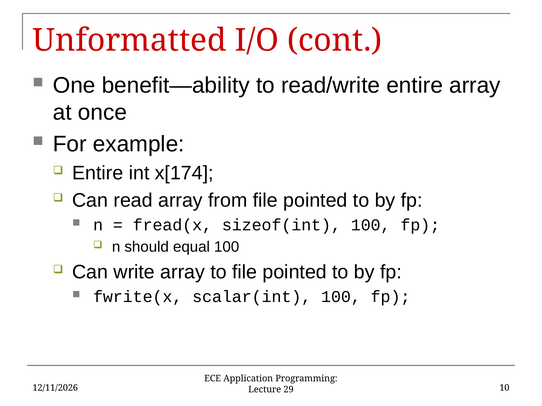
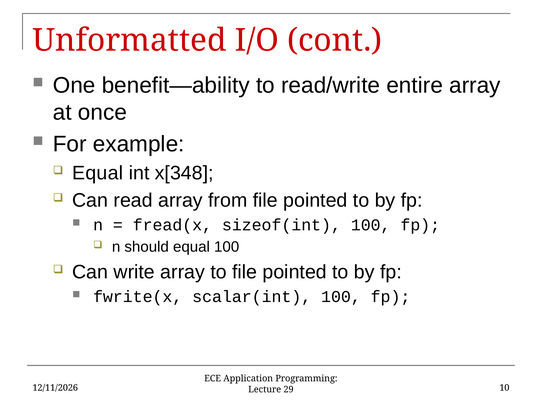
Entire: Entire -> Equal (98, 173)
x[174: x[174 -> x[348 (184, 173)
